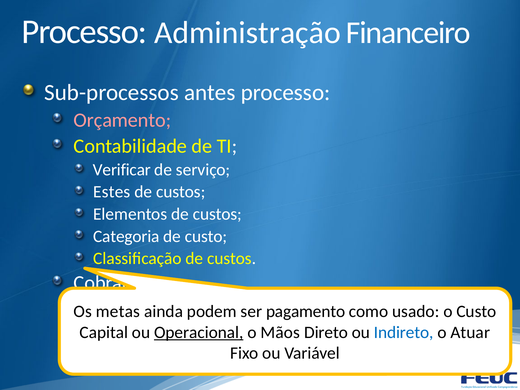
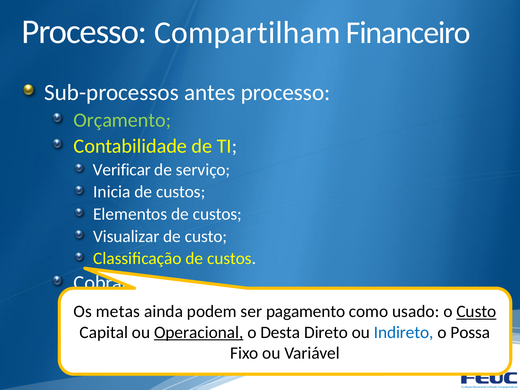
Administração: Administração -> Compartilham (247, 33)
Orçamento colour: pink -> light green (122, 120)
Estes: Estes -> Inicia (112, 192)
Categoria: Categoria -> Visualizar (126, 236)
Custo underline: none -> present (476, 312)
Mãos: Mãos -> Desta (280, 332)
Atuar: Atuar -> Possa (470, 332)
